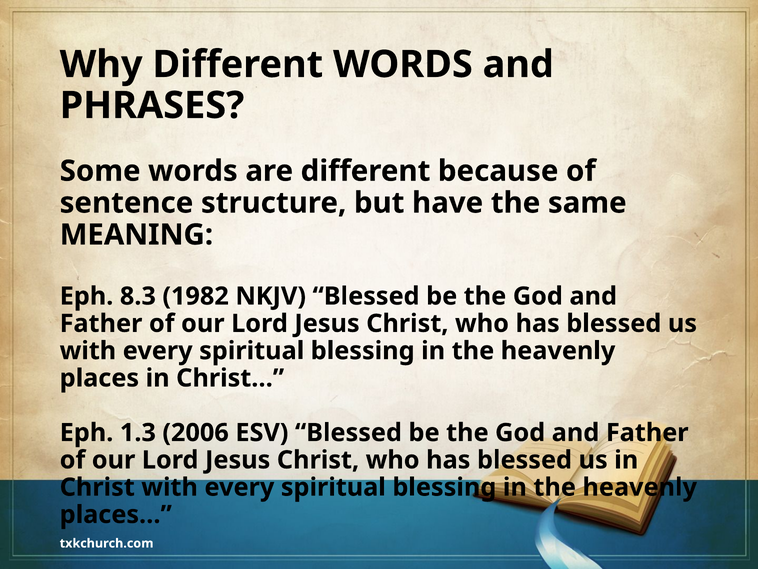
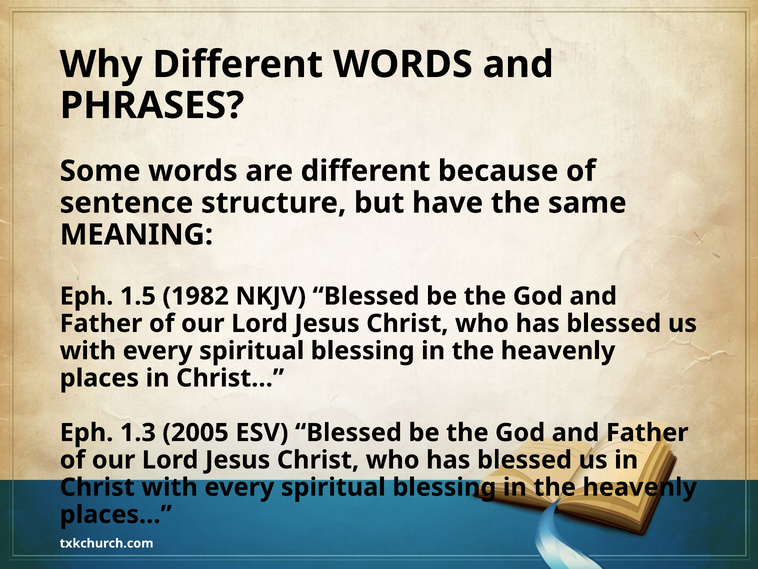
8.3: 8.3 -> 1.5 (138, 296)
2006: 2006 -> 2005 (196, 432)
